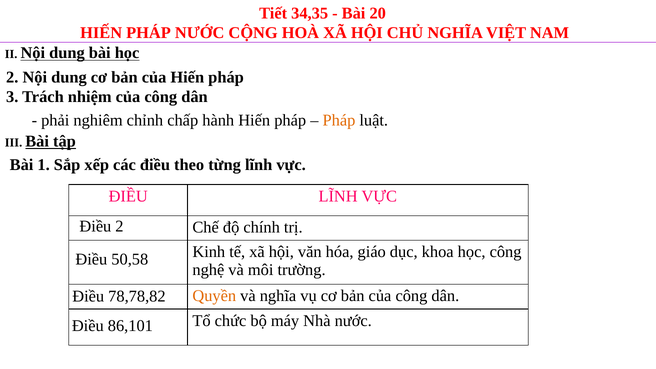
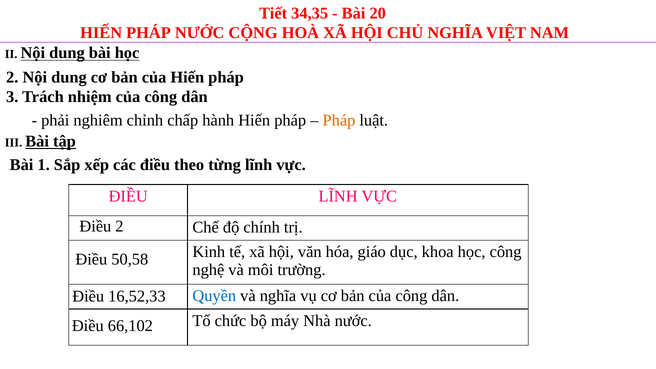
Quyền colour: orange -> blue (214, 296)
78,78,82: 78,78,82 -> 16,52,33 (137, 296)
86,101: 86,101 -> 66,102 (130, 326)
